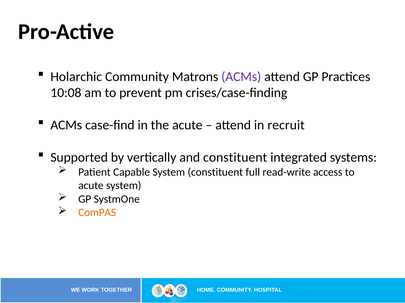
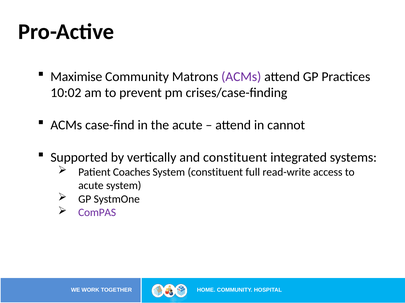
Holarchic: Holarchic -> Maximise (76, 77)
10:08: 10:08 -> 10:02 (66, 93)
recruit: recruit -> cannot (286, 125)
Capable: Capable -> Coaches (132, 172)
ComPAS colour: orange -> purple (97, 213)
